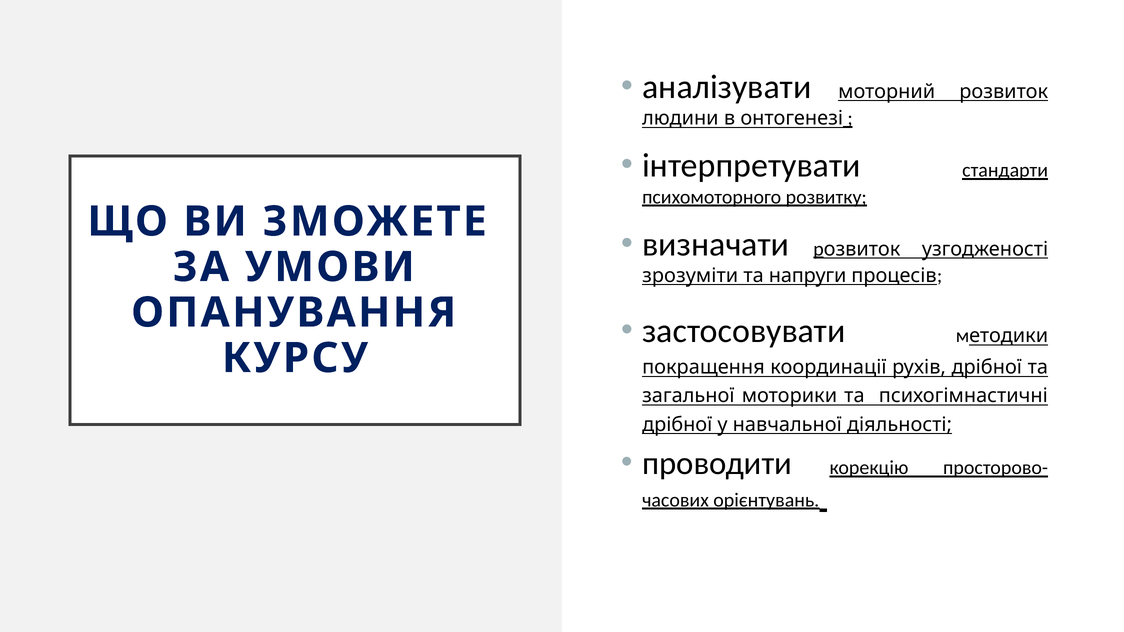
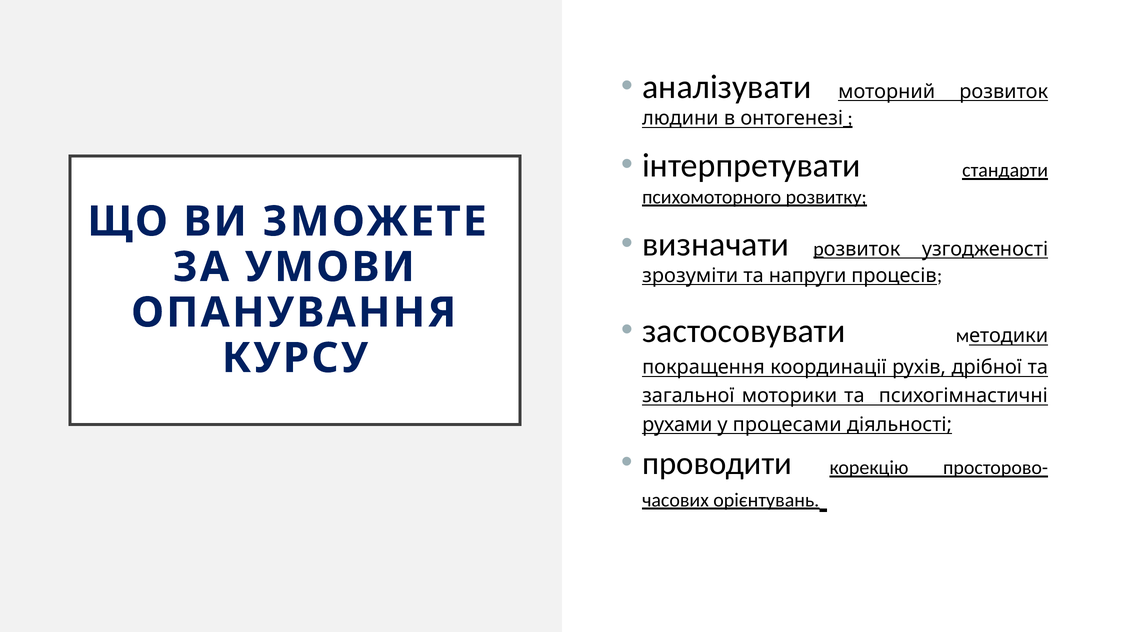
дрібної: дрібної -> рухами (677, 425)
навчальної: навчальної -> процесами (787, 425)
